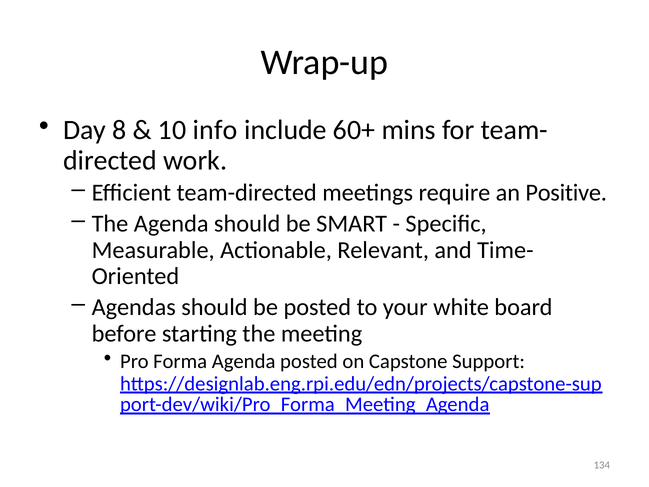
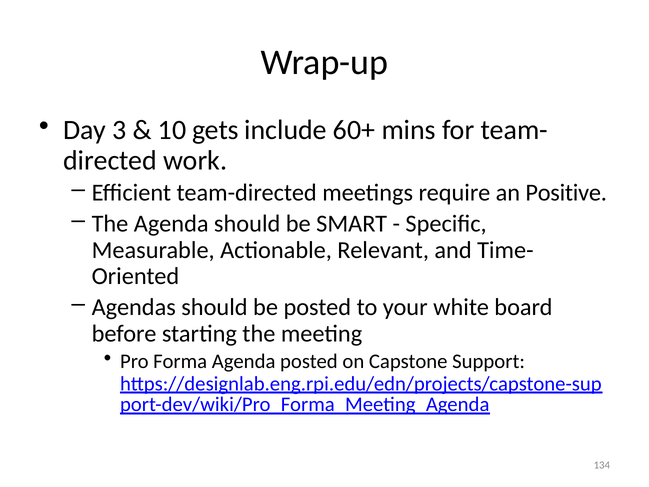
8: 8 -> 3 (119, 130)
info: info -> gets (215, 130)
